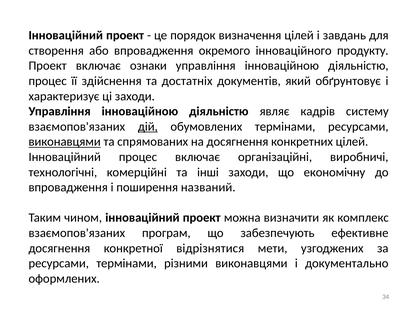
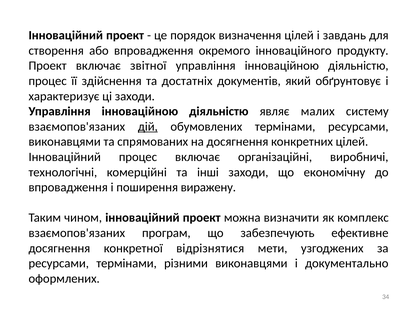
ознаки: ознаки -> звітної (148, 66)
кадрів: кадрів -> малих (318, 111)
виконавцями underline: present -> none (65, 142)
названий: названий -> виражену (208, 187)
